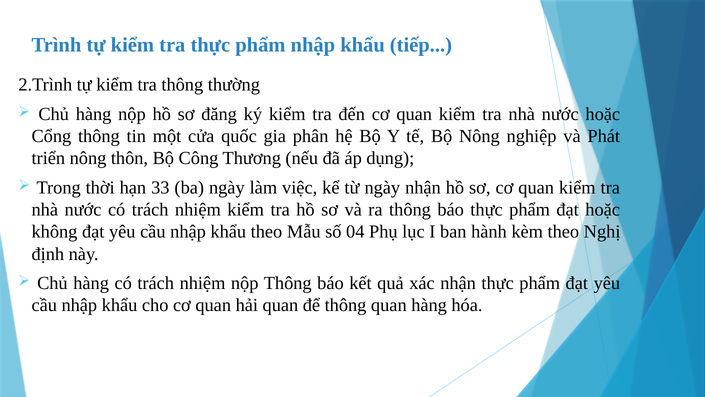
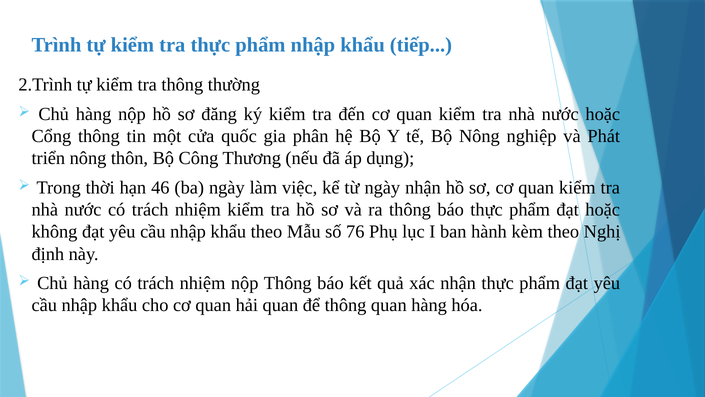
33: 33 -> 46 (160, 188)
04: 04 -> 76 (355, 232)
